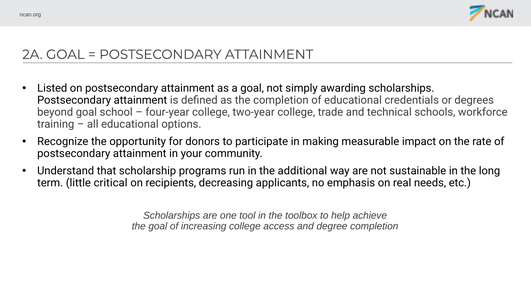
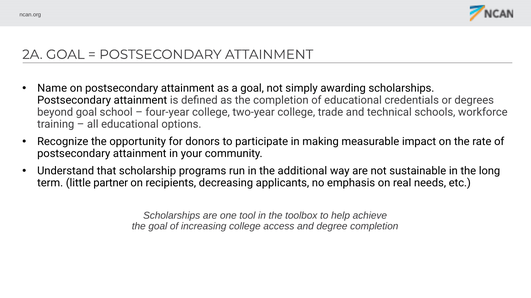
Listed: Listed -> Name (52, 89)
critical: critical -> partner (111, 183)
